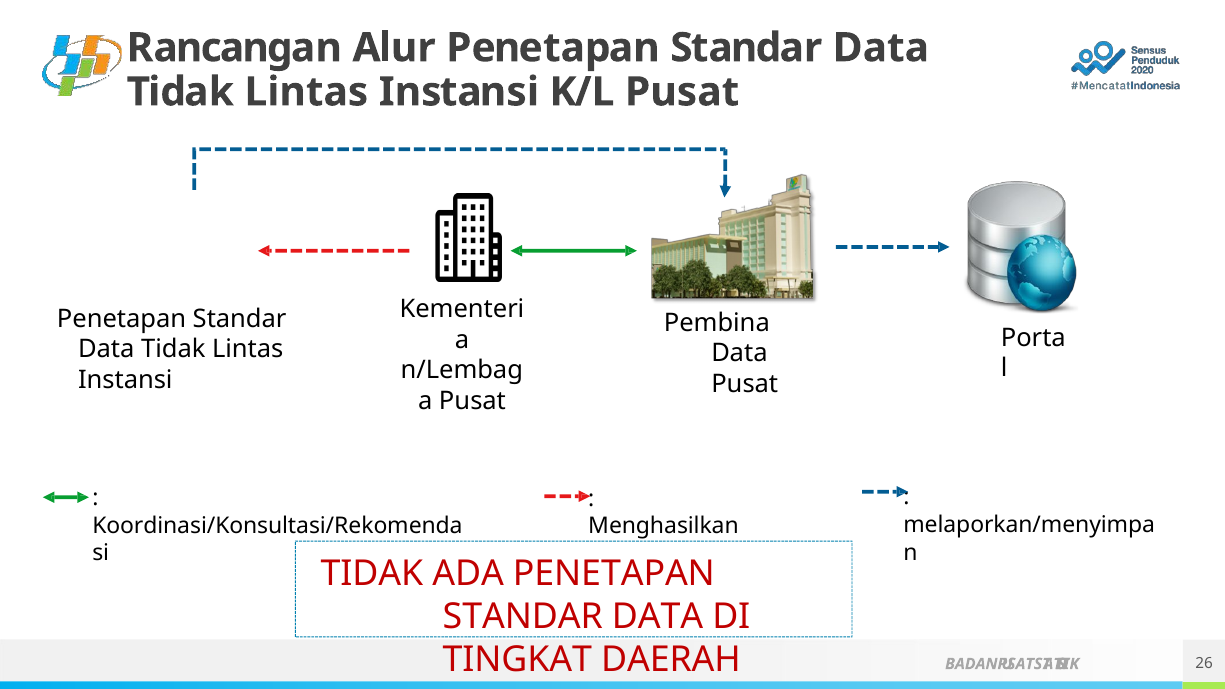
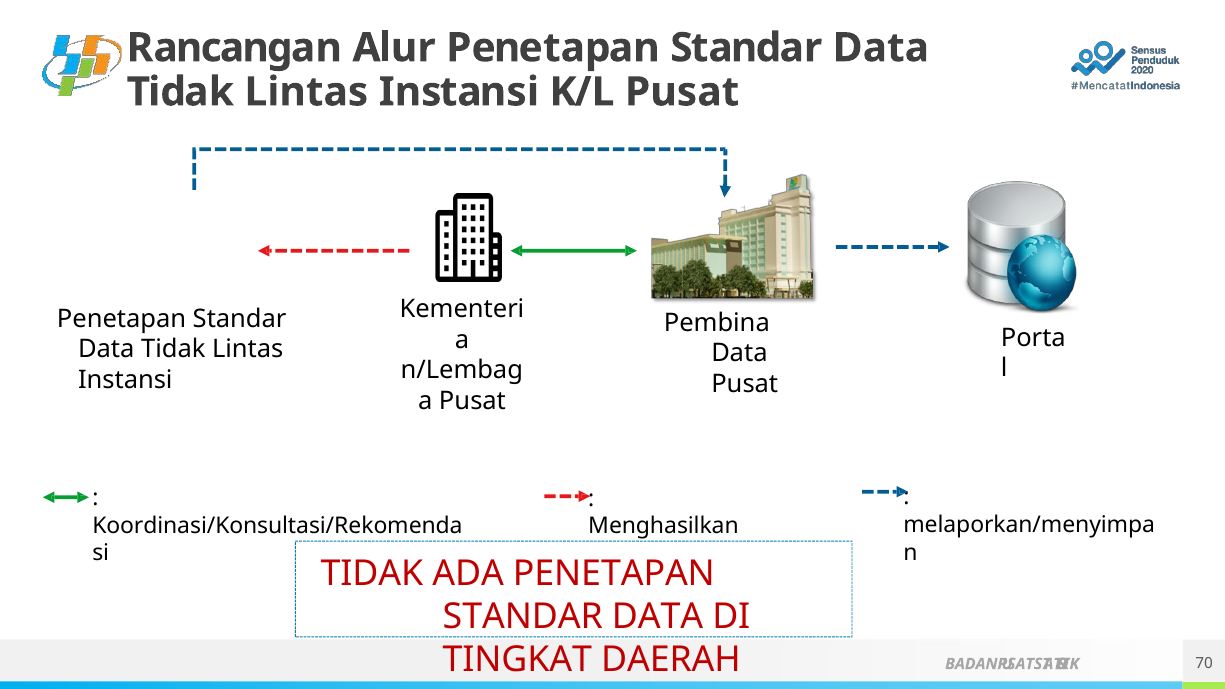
26: 26 -> 70 (1204, 663)
